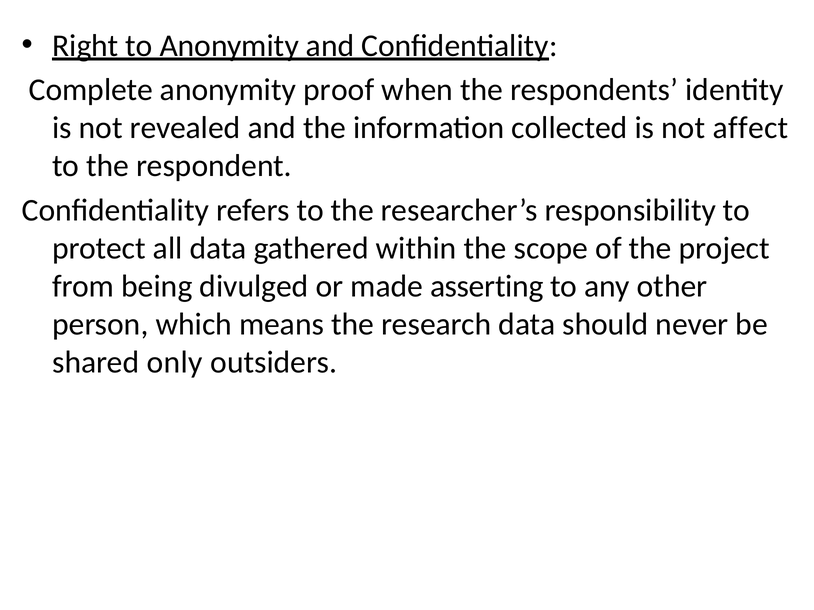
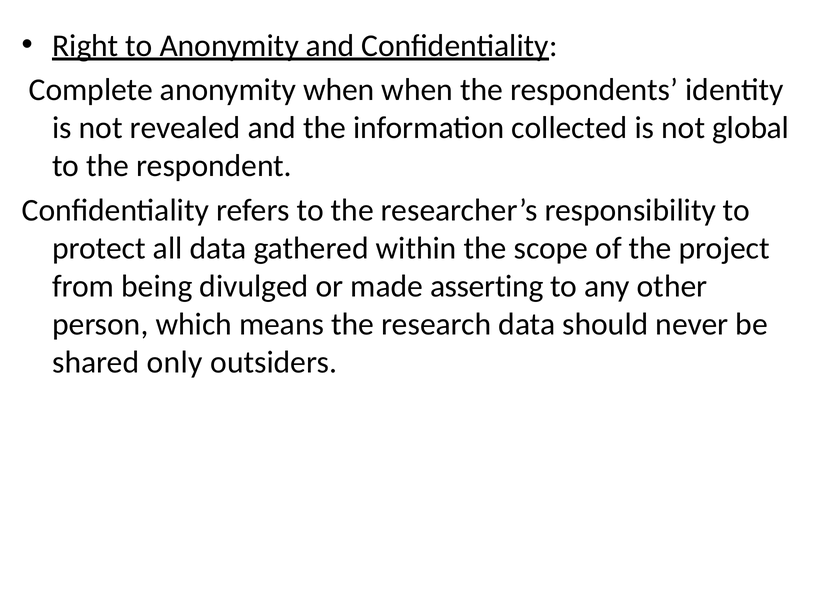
anonymity proof: proof -> when (339, 90)
affect: affect -> global (751, 128)
